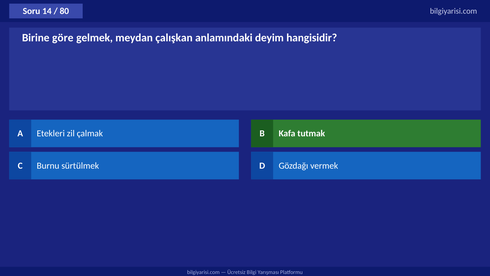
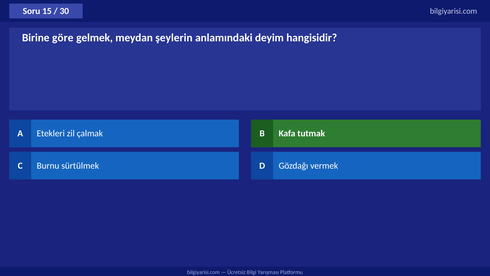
14: 14 -> 15 (47, 11)
80: 80 -> 30 (64, 11)
çalışkan: çalışkan -> şeylerin (174, 38)
